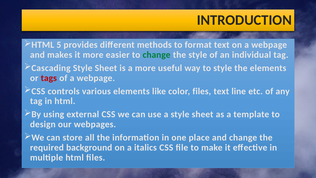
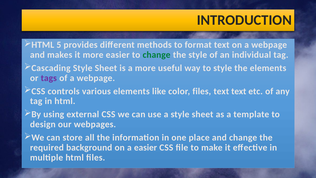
tags colour: red -> purple (49, 78)
text line: line -> text (239, 91)
a italics: italics -> easier (146, 147)
